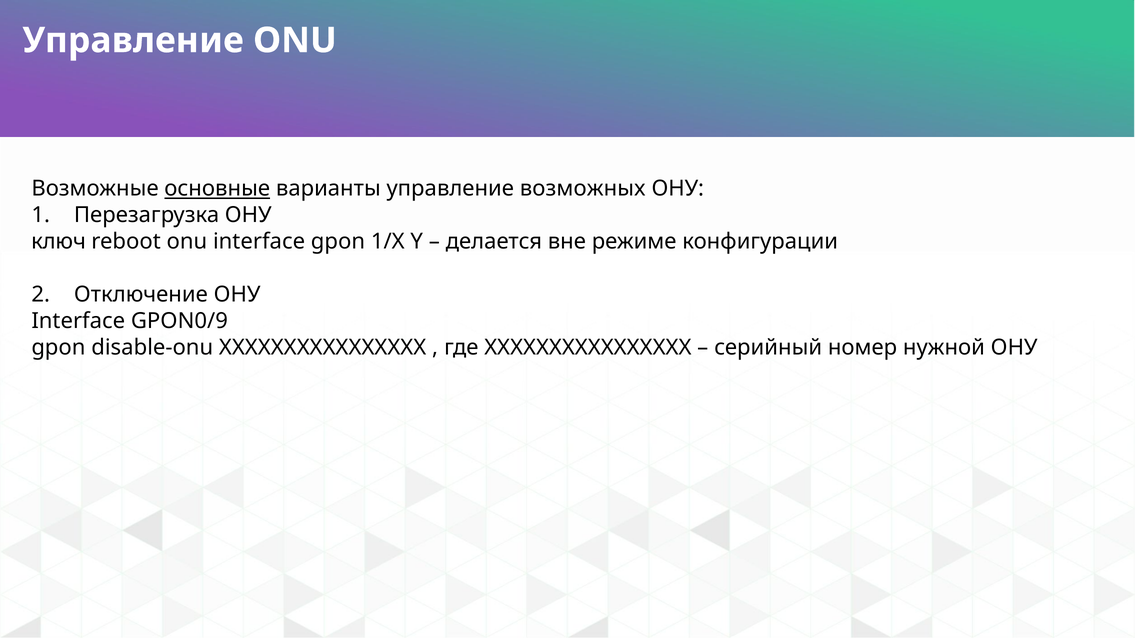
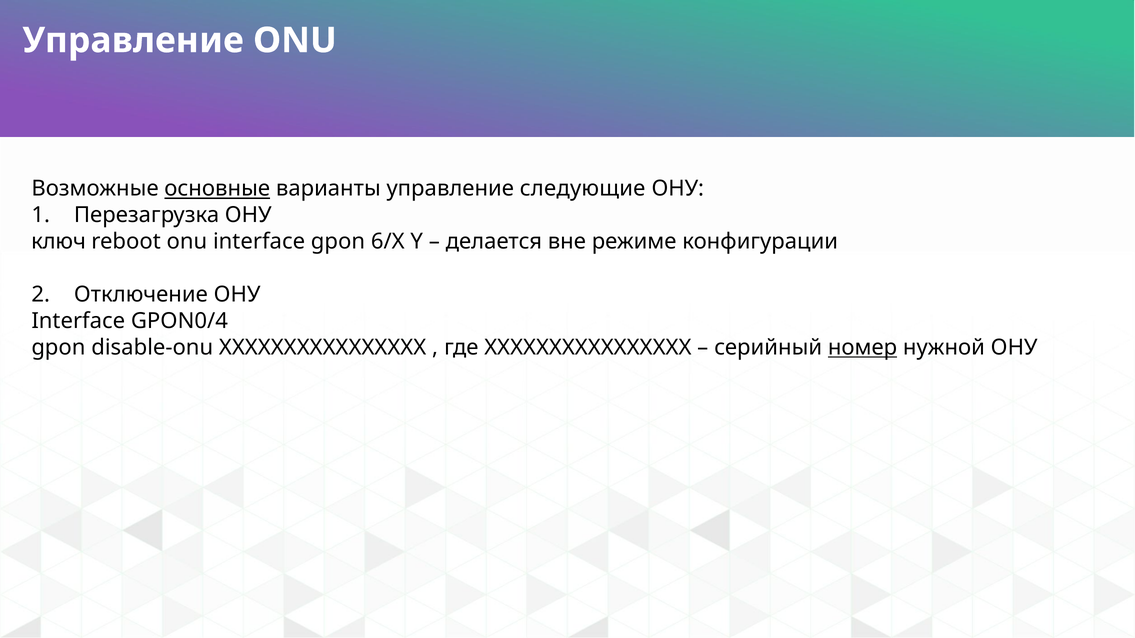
возможных: возможных -> следующие (583, 189)
1/X: 1/X -> 6/X (388, 242)
GPON0/9: GPON0/9 -> GPON0/4 (179, 321)
номер underline: none -> present (863, 348)
